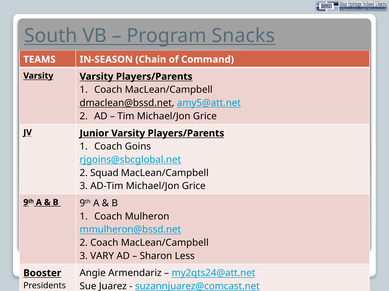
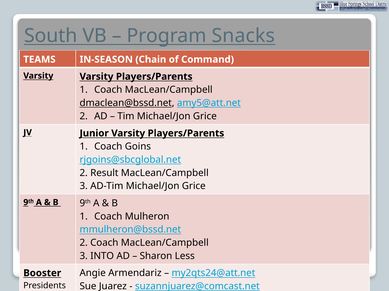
Squad: Squad -> Result (104, 173)
VARY: VARY -> INTO (102, 257)
